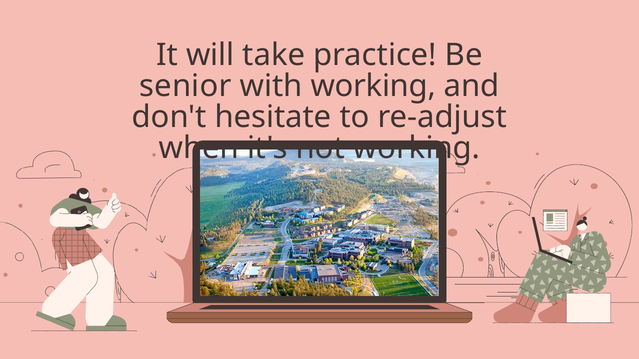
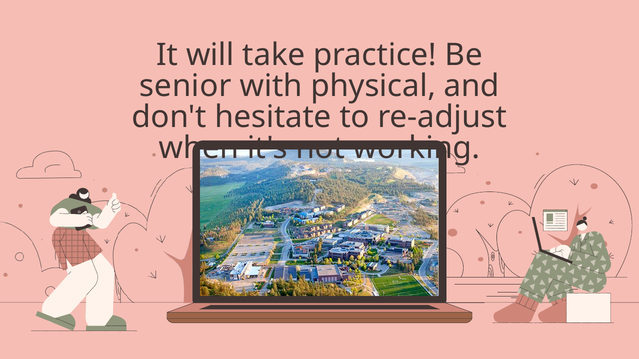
with working: working -> physical (373, 86)
